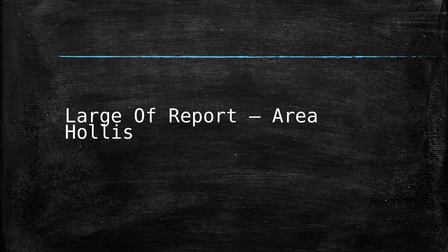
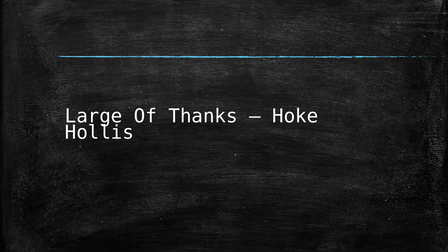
Report: Report -> Thanks (203, 116)
Area: Area -> Hoke (295, 116)
